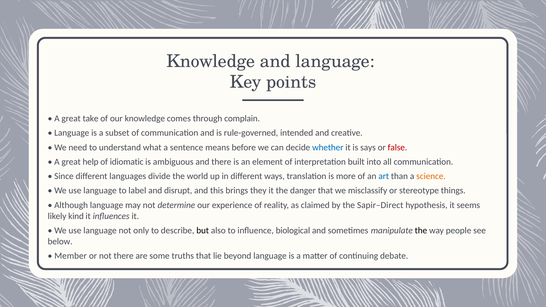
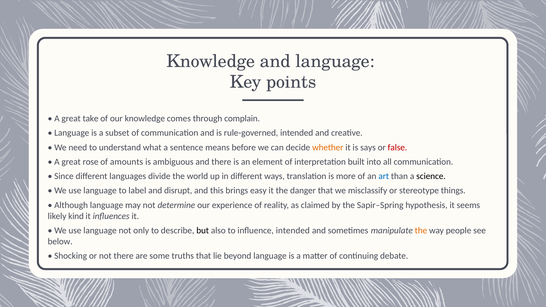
whether colour: blue -> orange (328, 147)
help: help -> rose (91, 162)
idiomatic: idiomatic -> amounts (127, 162)
science colour: orange -> black (431, 176)
they: they -> easy (258, 191)
Sapir–Direct: Sapir–Direct -> Sapir–Spring (380, 205)
influence biological: biological -> intended (293, 231)
the colour: black -> orange (421, 231)
Member: Member -> Shocking (71, 256)
